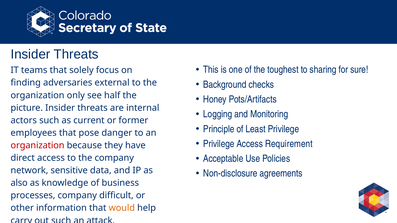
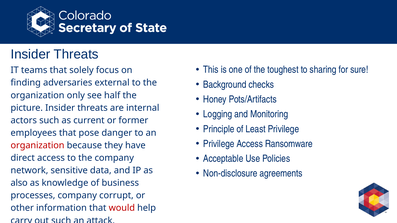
Requirement: Requirement -> Ransomware (289, 144)
difficult: difficult -> corrupt (116, 196)
would colour: orange -> red (122, 208)
